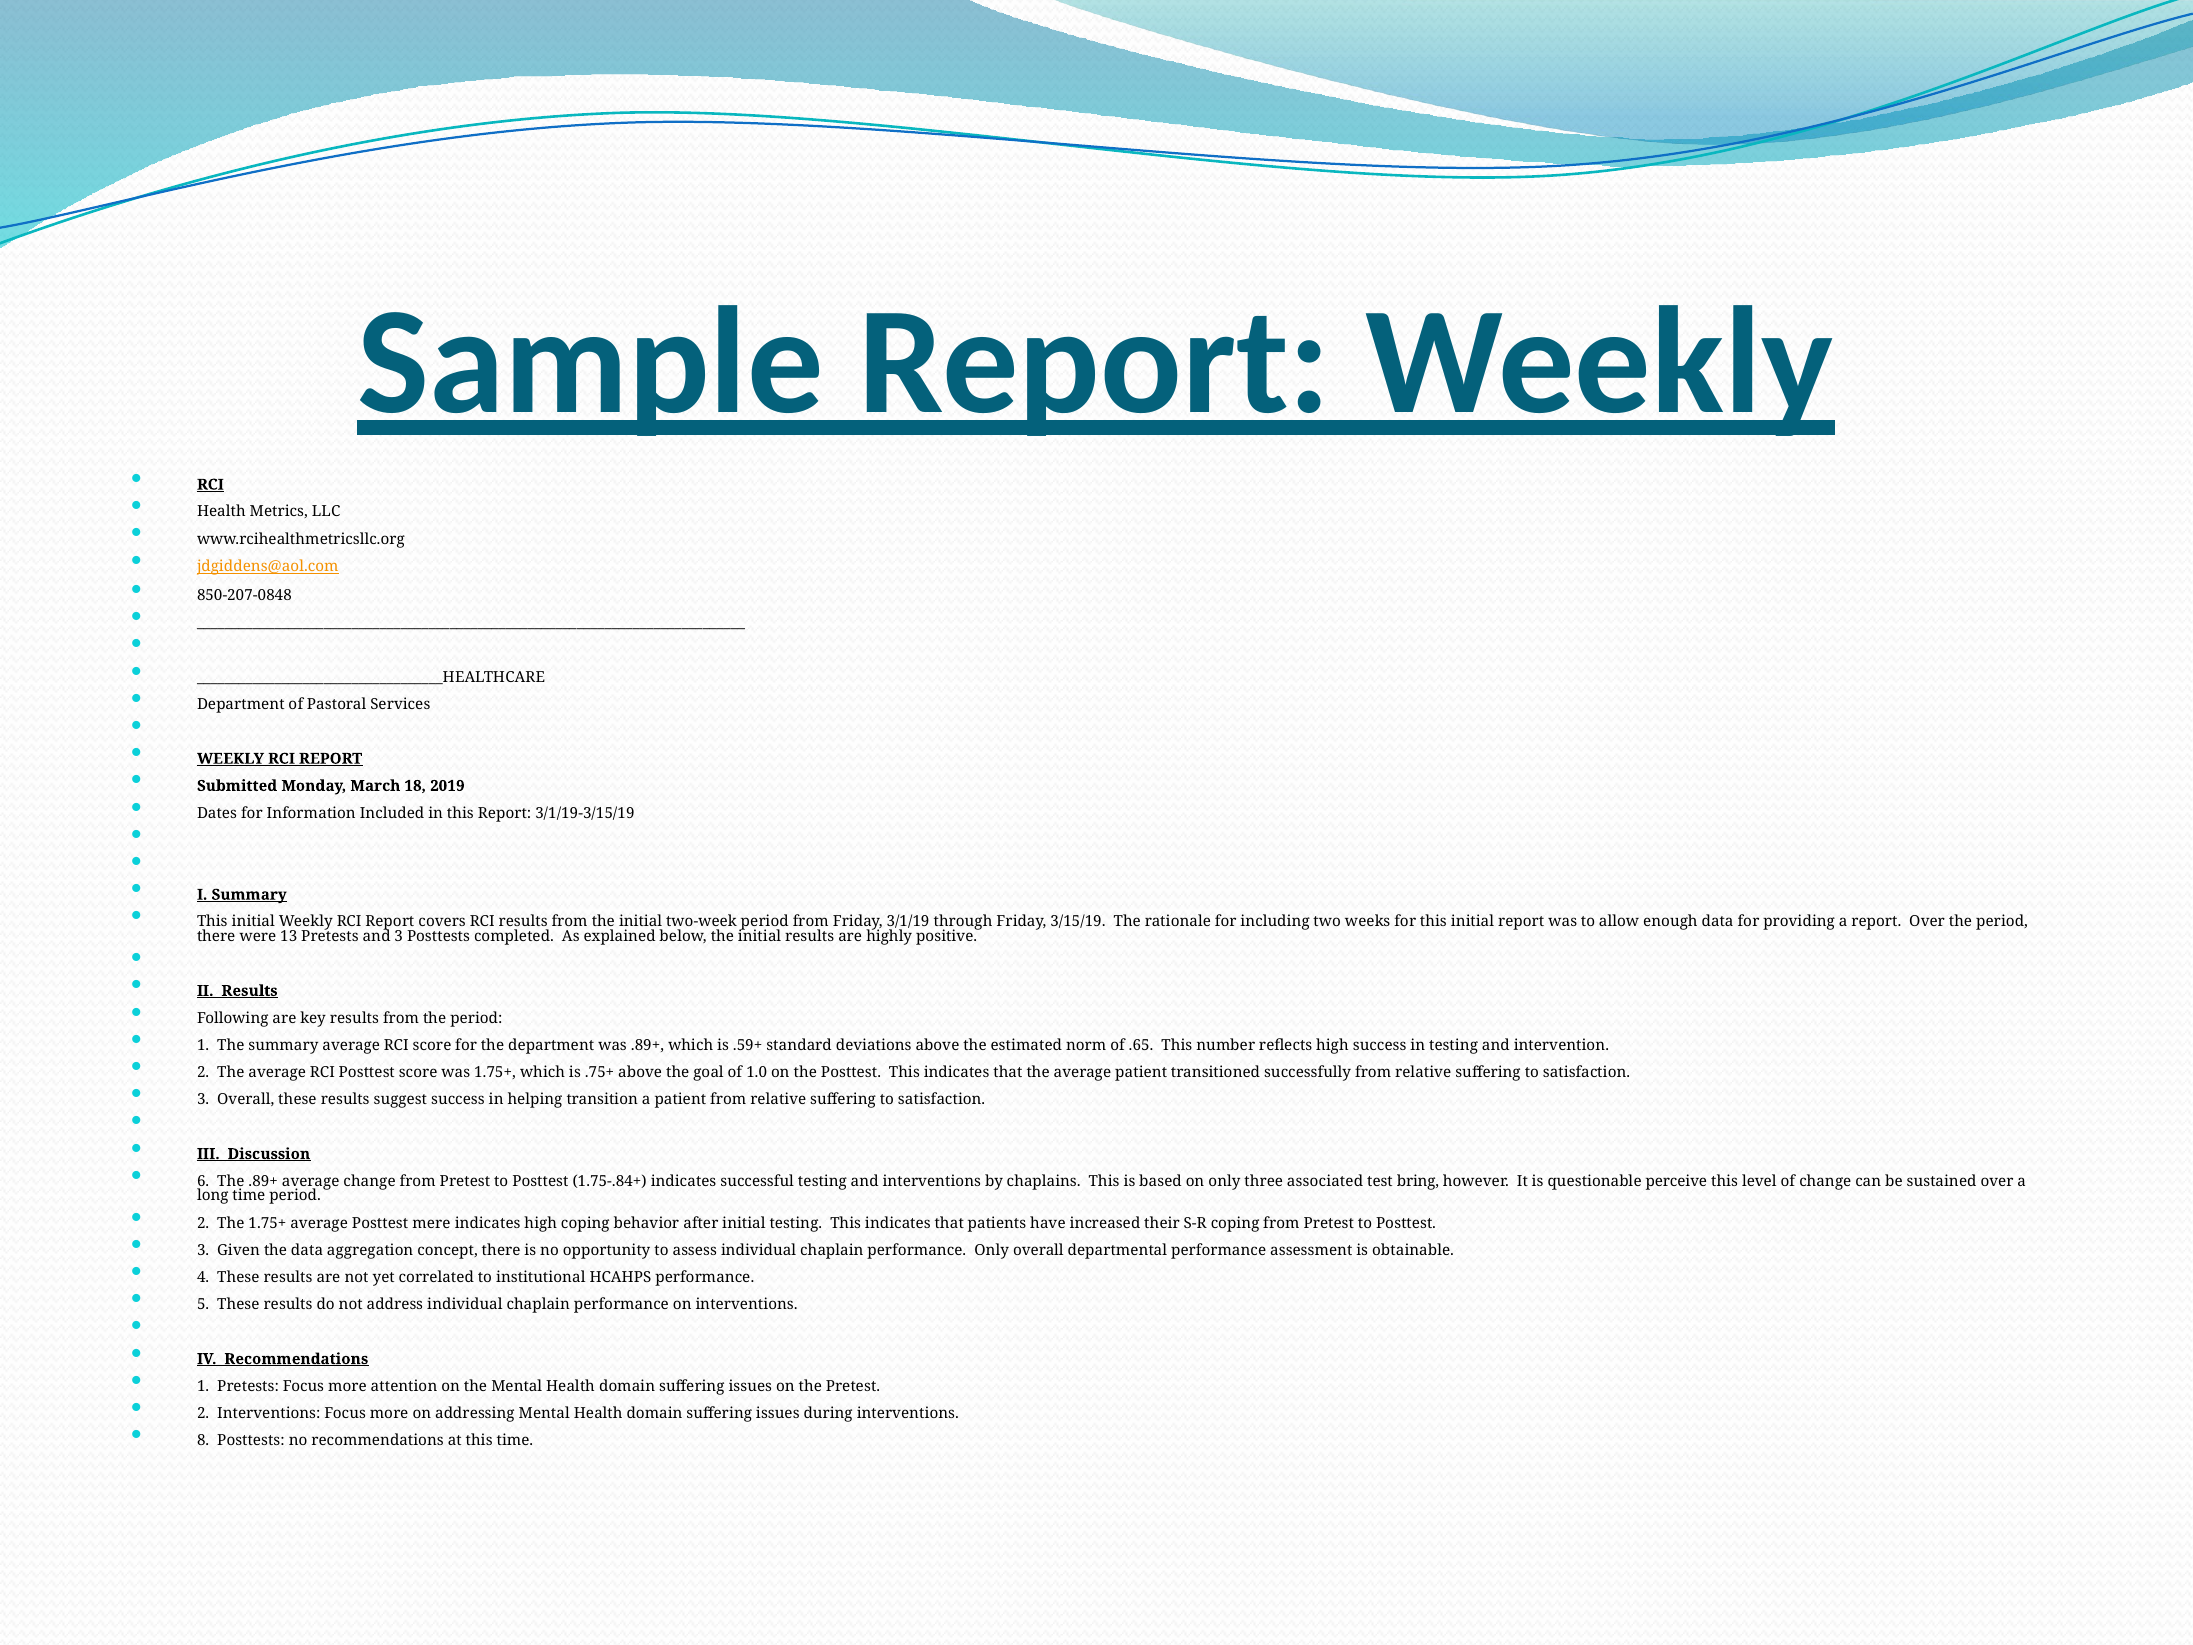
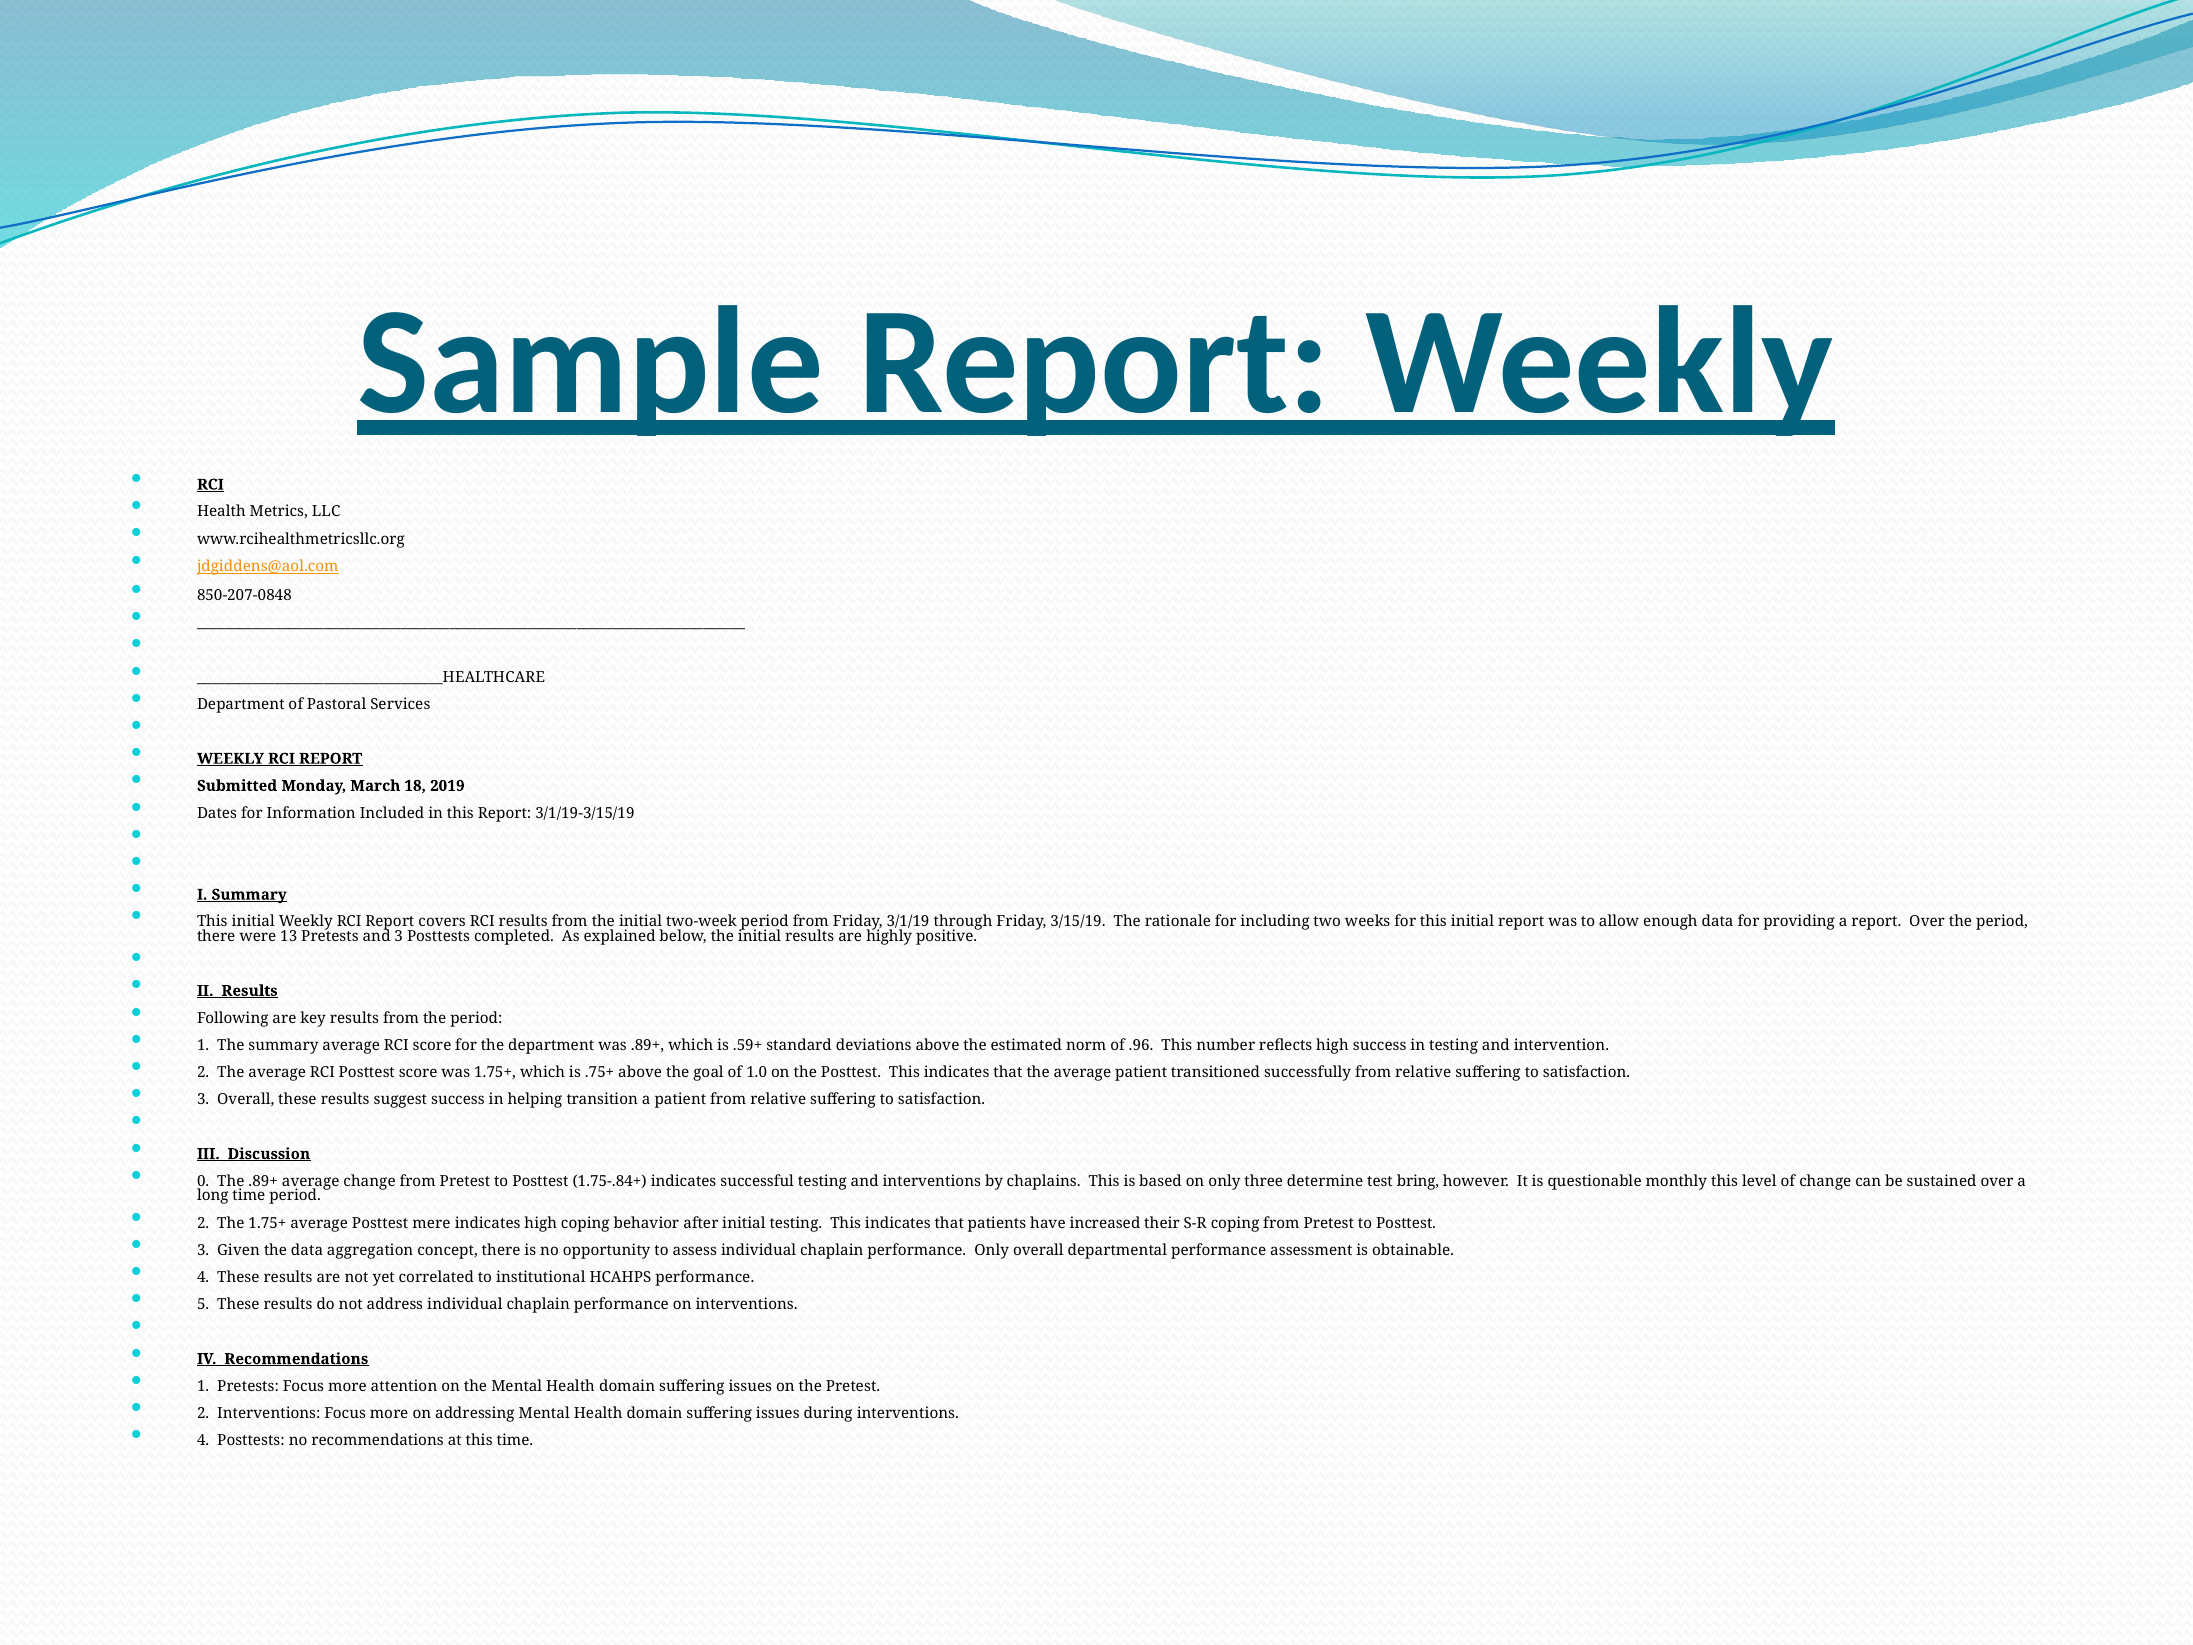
.65: .65 -> .96 (1141, 1045)
6: 6 -> 0 (203, 1181)
associated: associated -> determine (1325, 1181)
perceive: perceive -> monthly (1676, 1181)
8: 8 -> 4 (203, 1440)
